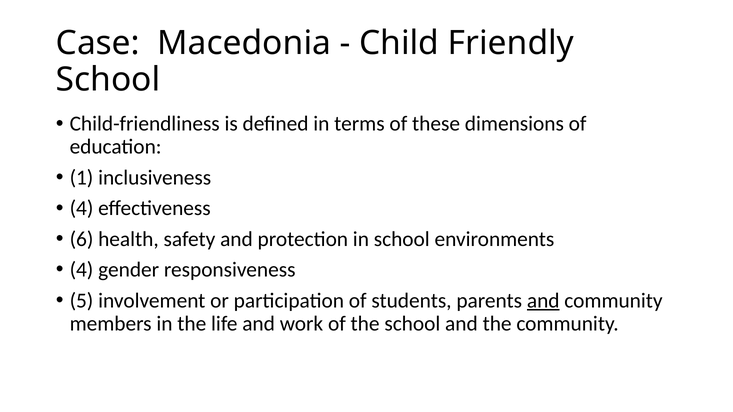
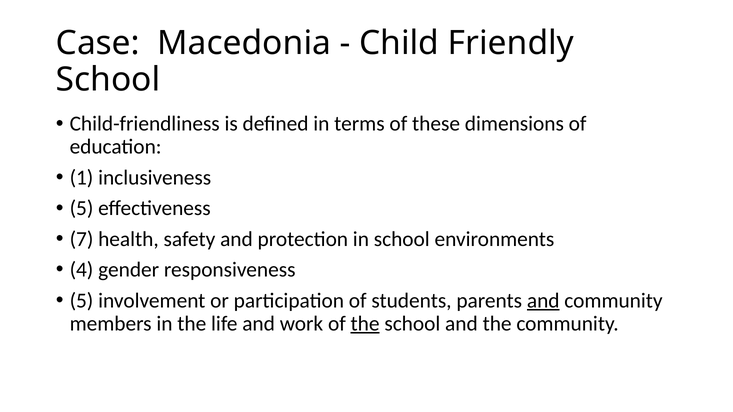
4: 4 -> 5 (81, 208)
6: 6 -> 7 (81, 239)
the underline: none -> present (365, 324)
